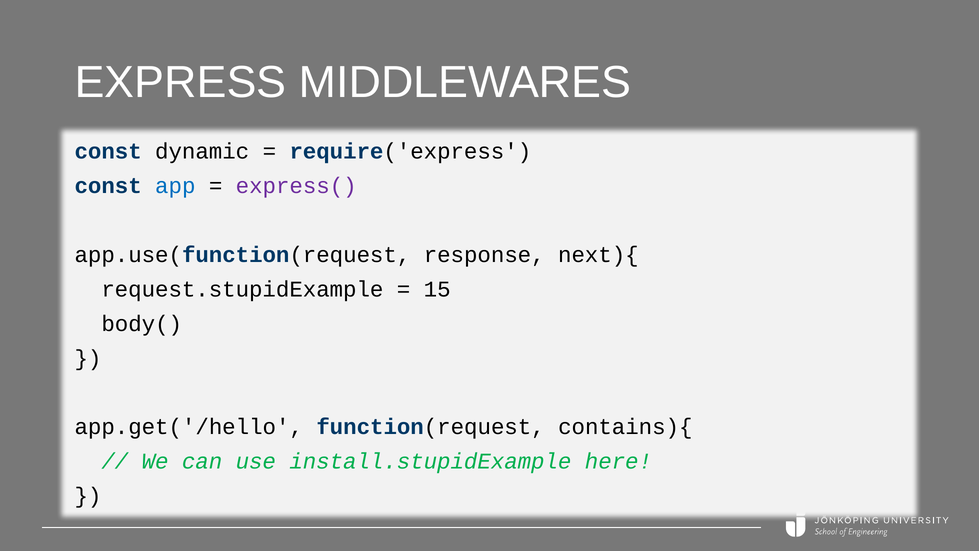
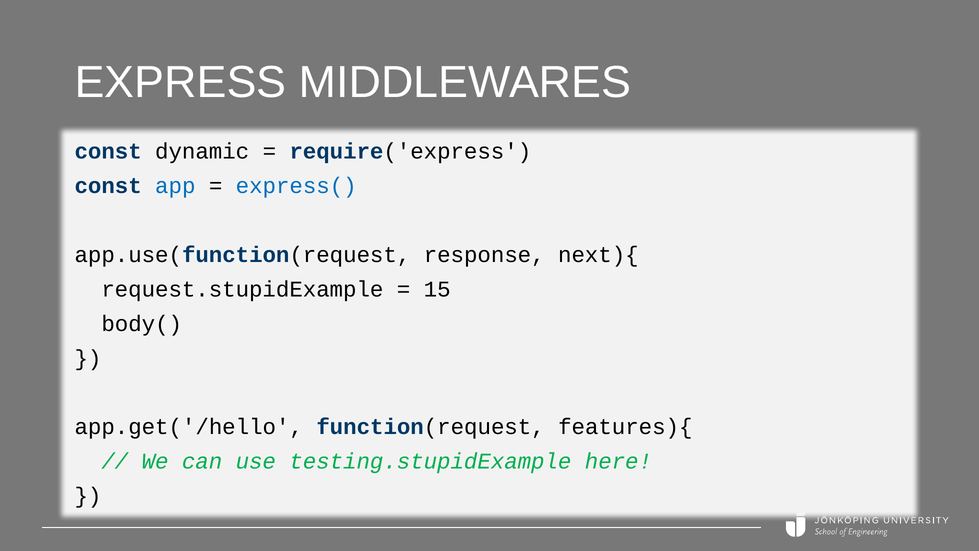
express( colour: purple -> blue (296, 186)
contains){: contains){ -> features){ (625, 427)
install.stupidExample: install.stupidExample -> testing.stupidExample (430, 461)
